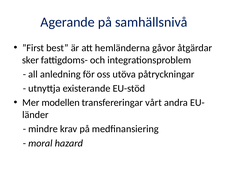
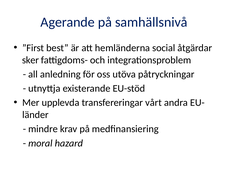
gåvor: gåvor -> social (164, 48)
modellen: modellen -> upplevda (61, 103)
